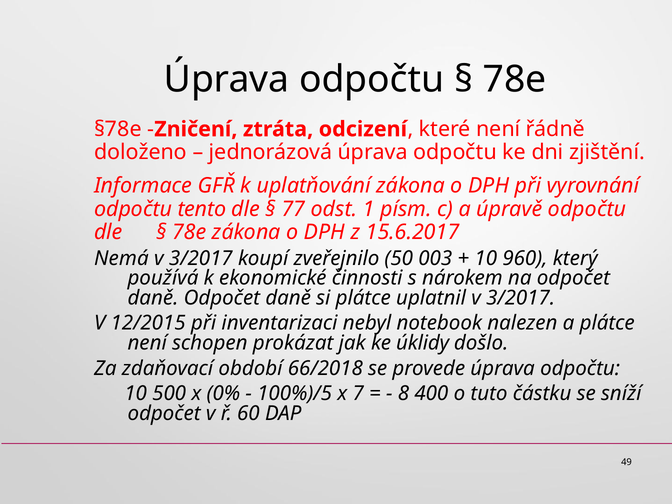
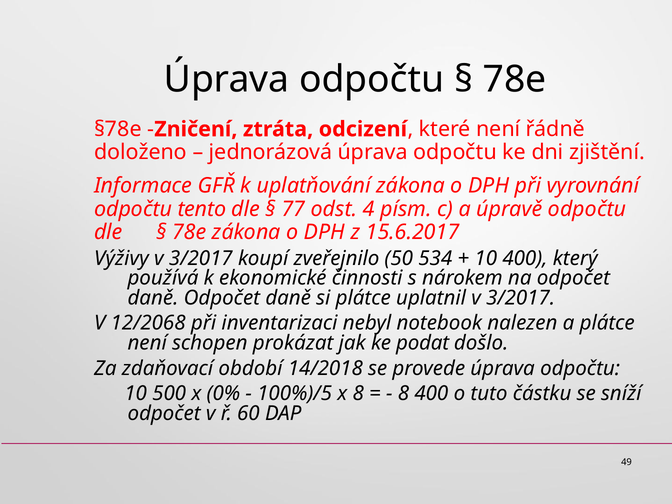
1: 1 -> 4 (369, 209)
Nemá: Nemá -> Výživy (121, 258)
003: 003 -> 534 (435, 258)
10 960: 960 -> 400 (525, 258)
12/2015: 12/2015 -> 12/2068 (148, 323)
úklidy: úklidy -> podat (423, 343)
66/2018: 66/2018 -> 14/2018 (325, 368)
x 7: 7 -> 8 (358, 394)
